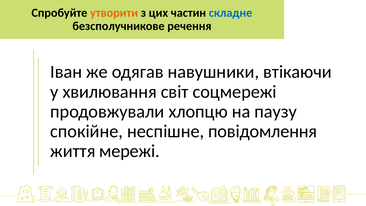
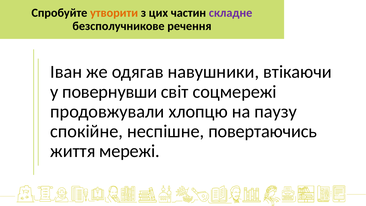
складне colour: blue -> purple (231, 13)
хвилювання: хвилювання -> повернувши (110, 92)
повідомлення: повідомлення -> повертаючись (263, 131)
